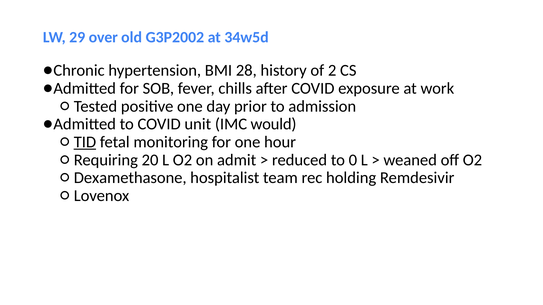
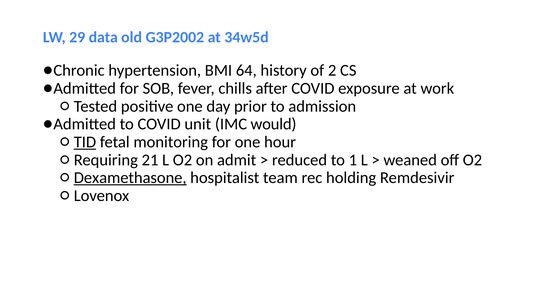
over: over -> data (103, 37)
28: 28 -> 64 (246, 71)
20: 20 -> 21 (150, 160)
0: 0 -> 1 (353, 160)
Dexamethasone underline: none -> present (130, 178)
